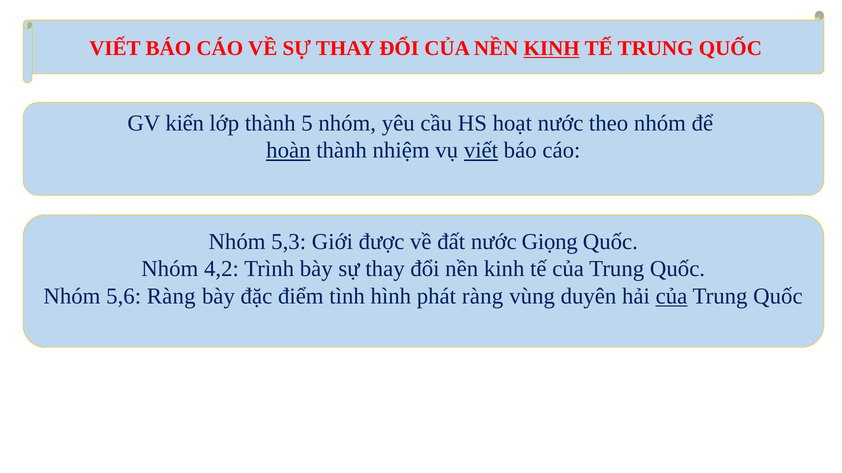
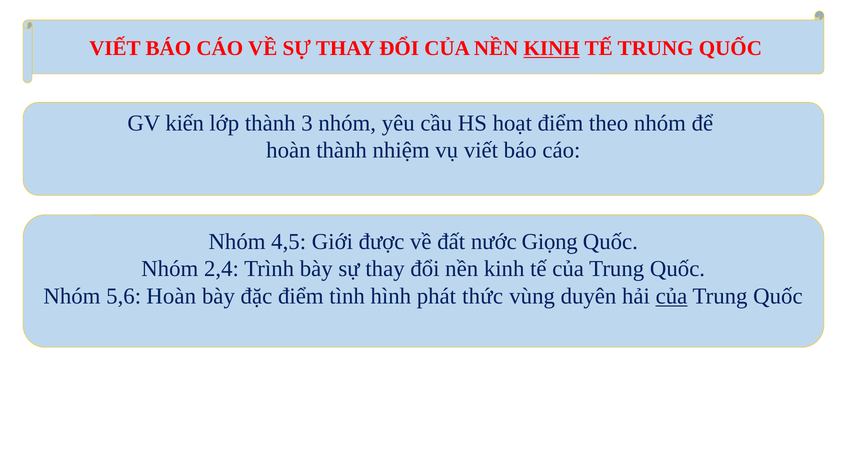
5: 5 -> 3 (307, 123)
hoạt nước: nước -> điểm (560, 123)
hoàn underline: present -> none (288, 151)
viết underline: present -> none (481, 151)
5,3: 5,3 -> 4,5 (289, 242)
4,2: 4,2 -> 2,4 (221, 269)
5,6 Ràng: Ràng -> Hoàn (171, 297)
phát ràng: ràng -> thức (483, 297)
